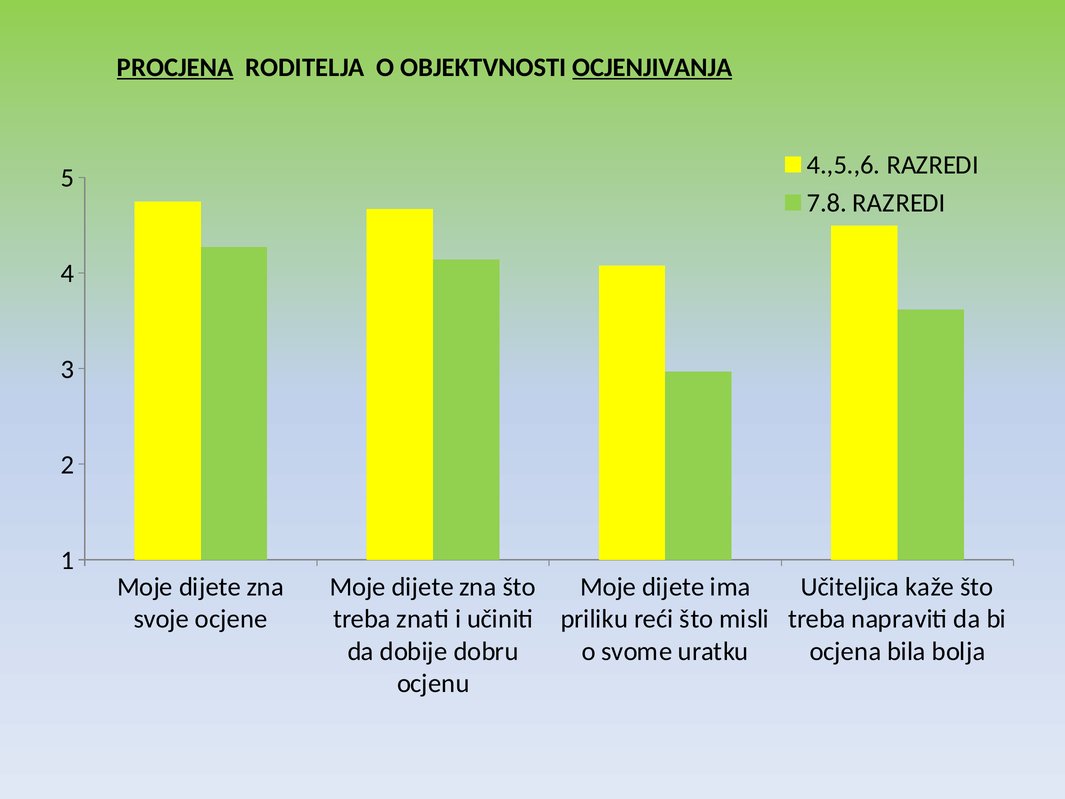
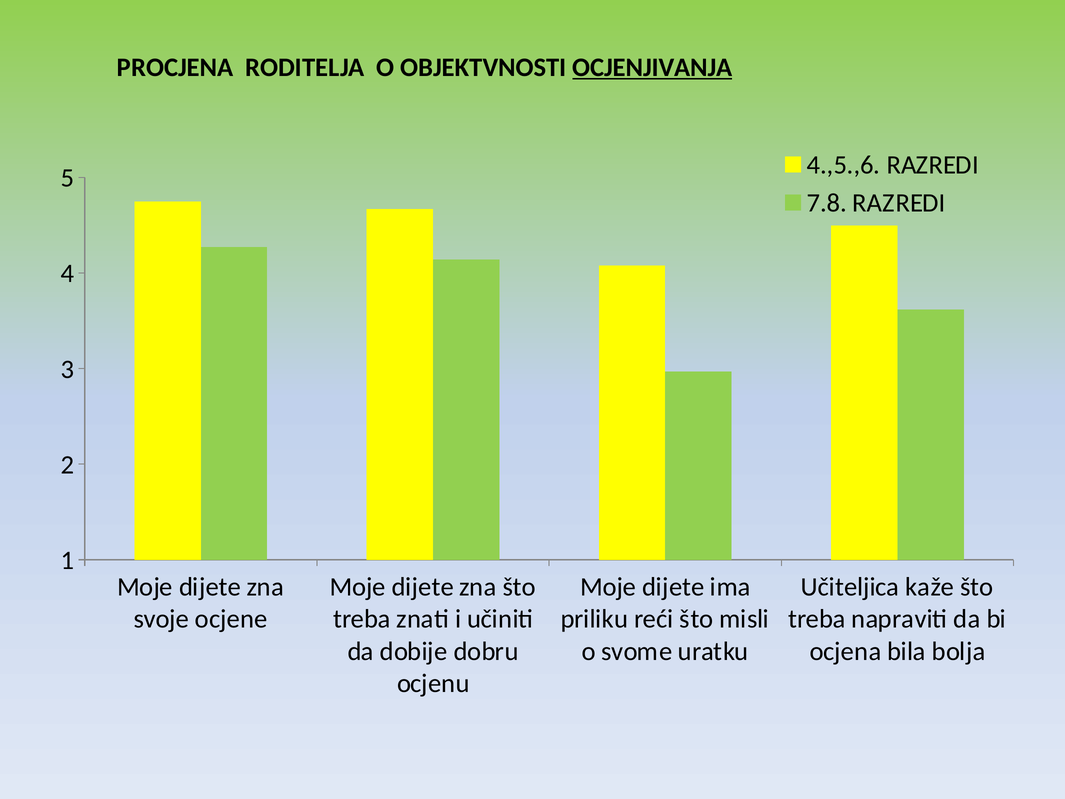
PROCJENA underline: present -> none (175, 67)
